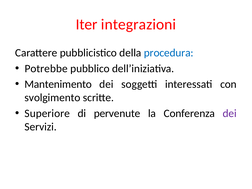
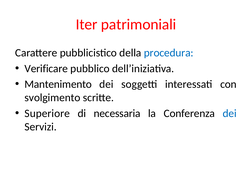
integrazioni: integrazioni -> patrimoniali (139, 24)
Potrebbe: Potrebbe -> Verificare (46, 69)
pervenute: pervenute -> necessaria (117, 113)
dei colour: purple -> blue (230, 113)
